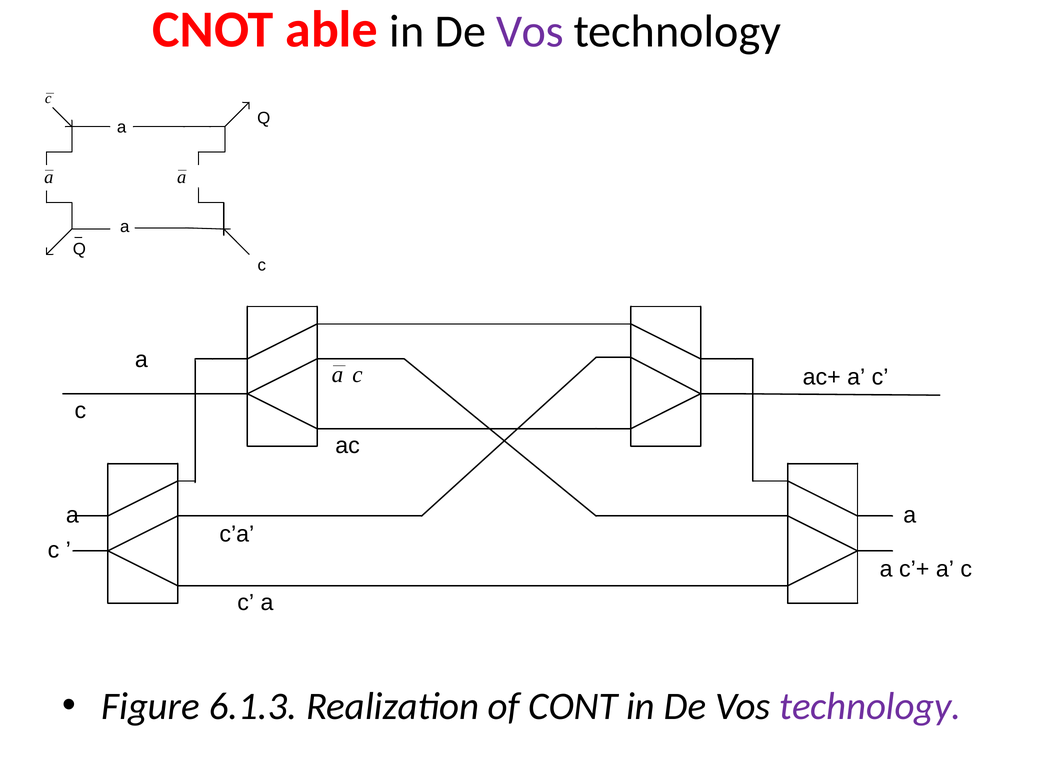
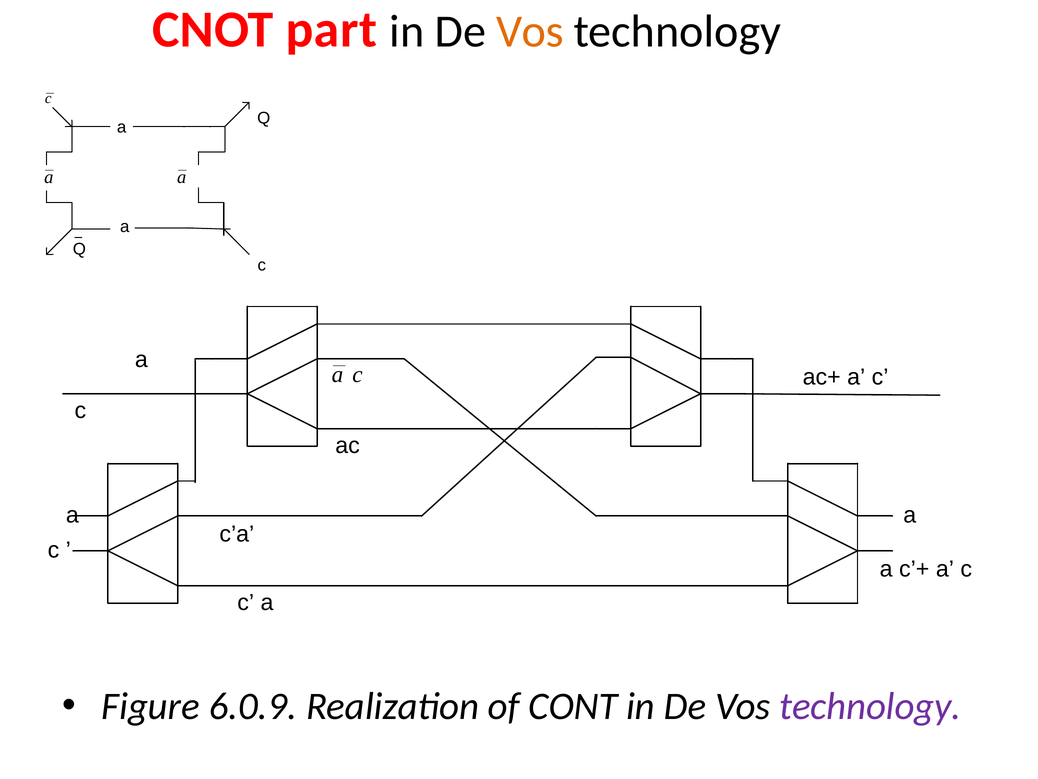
able: able -> part (331, 30)
Vos colour: purple -> orange (530, 31)
6.1.3: 6.1.3 -> 6.0.9 (253, 706)
